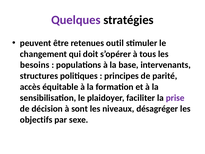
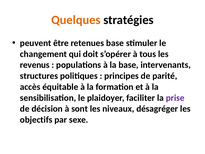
Quelques colour: purple -> orange (76, 20)
retenues outil: outil -> base (115, 43)
besoins: besoins -> revenus (35, 65)
